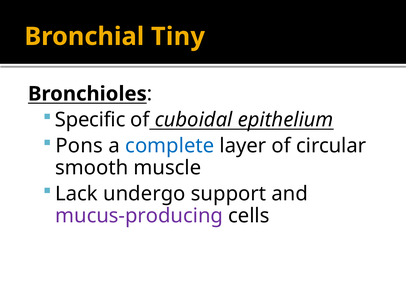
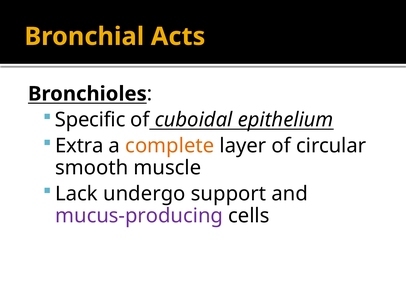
Tiny: Tiny -> Acts (178, 36)
Pons: Pons -> Extra (79, 146)
complete colour: blue -> orange (170, 146)
